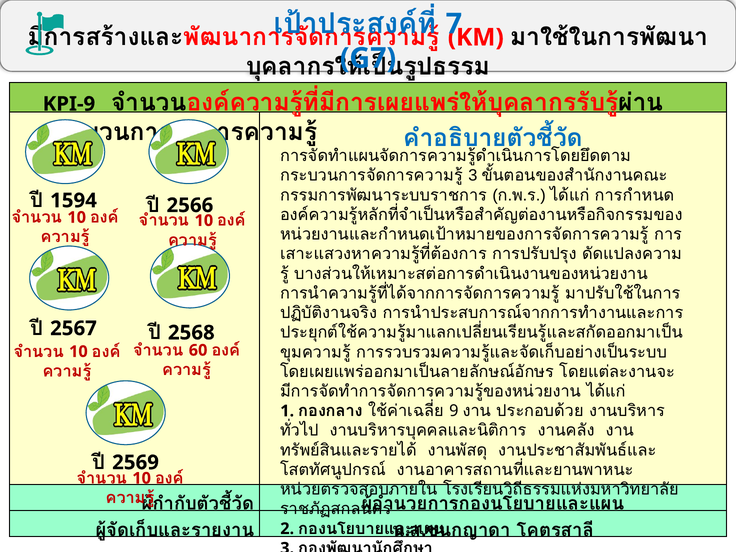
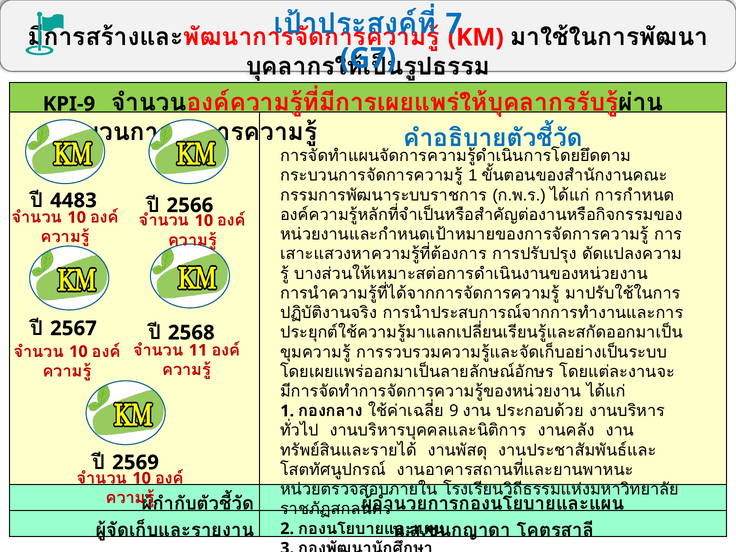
3: 3 -> 1 (473, 176)
1594: 1594 -> 4483 (73, 201)
60: 60 -> 11 (198, 350)
